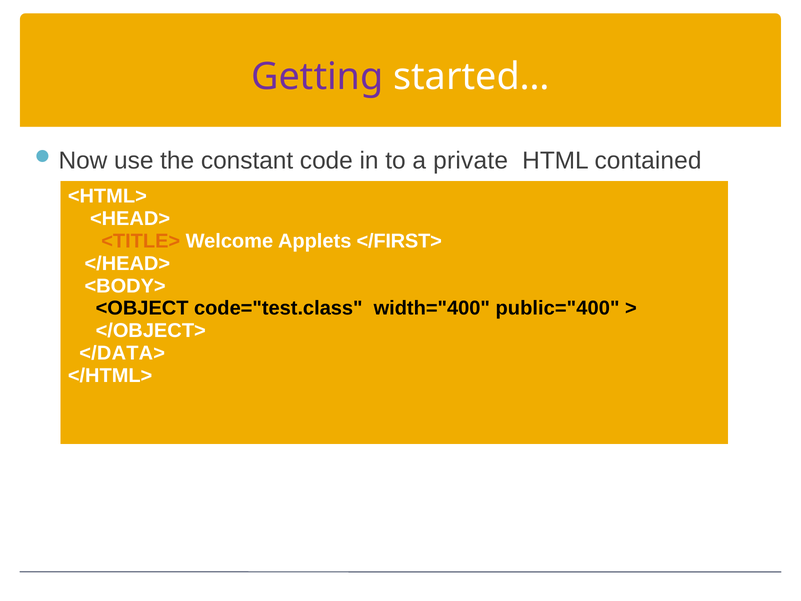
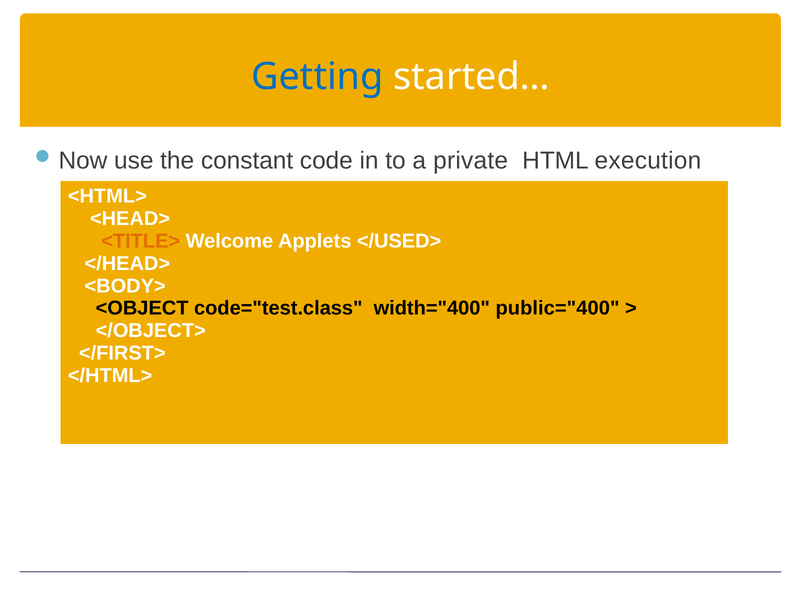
Getting colour: purple -> blue (317, 77)
contained: contained -> execution (648, 161)
</FIRST>: </FIRST> -> </USED> (399, 241)
</DATA>: </DATA> -> </FIRST> (122, 353)
